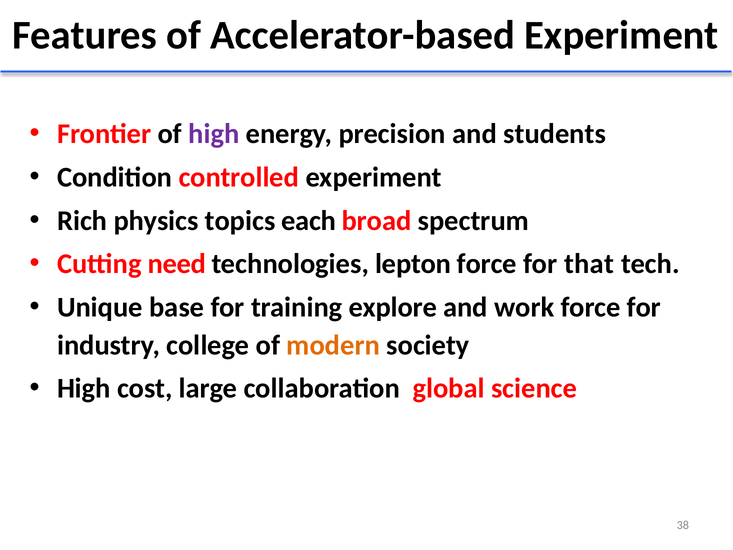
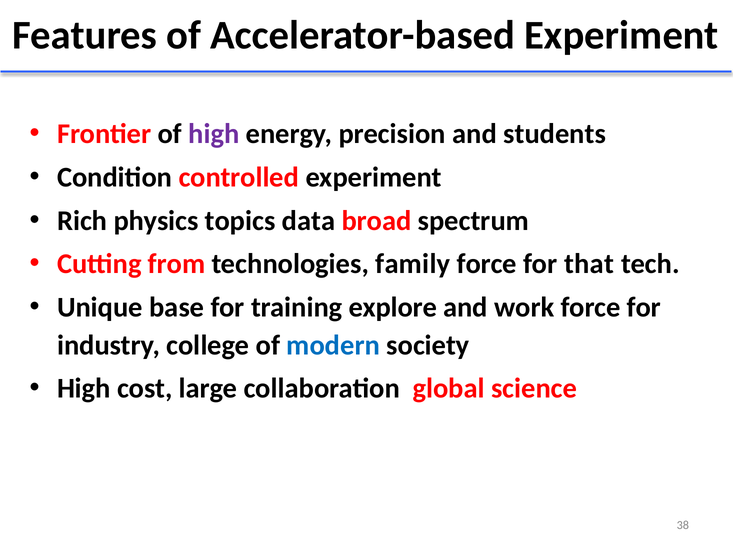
each: each -> data (308, 221)
need: need -> from (177, 264)
lepton: lepton -> family (413, 264)
modern colour: orange -> blue (333, 345)
